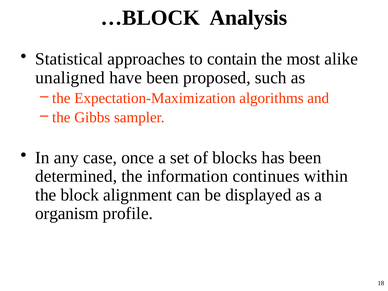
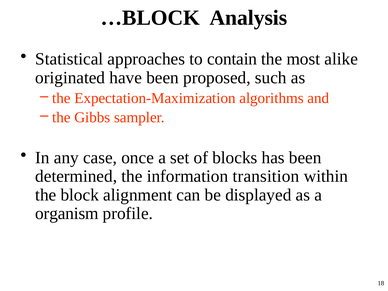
unaligned: unaligned -> originated (70, 78)
continues: continues -> transition (266, 176)
